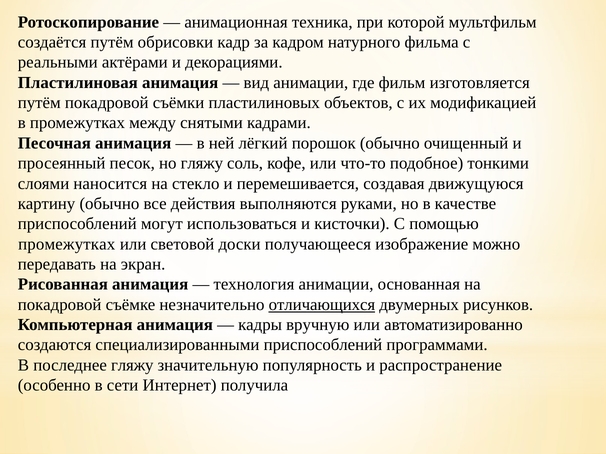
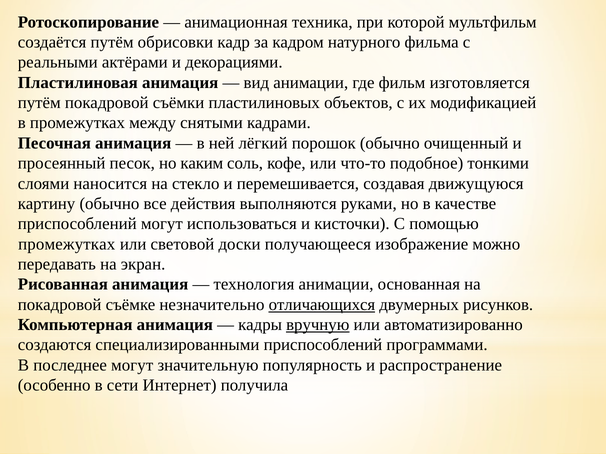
но гляжу: гляжу -> каким (202, 163)
вручную underline: none -> present (318, 325)
последнее гляжу: гляжу -> могут (132, 366)
